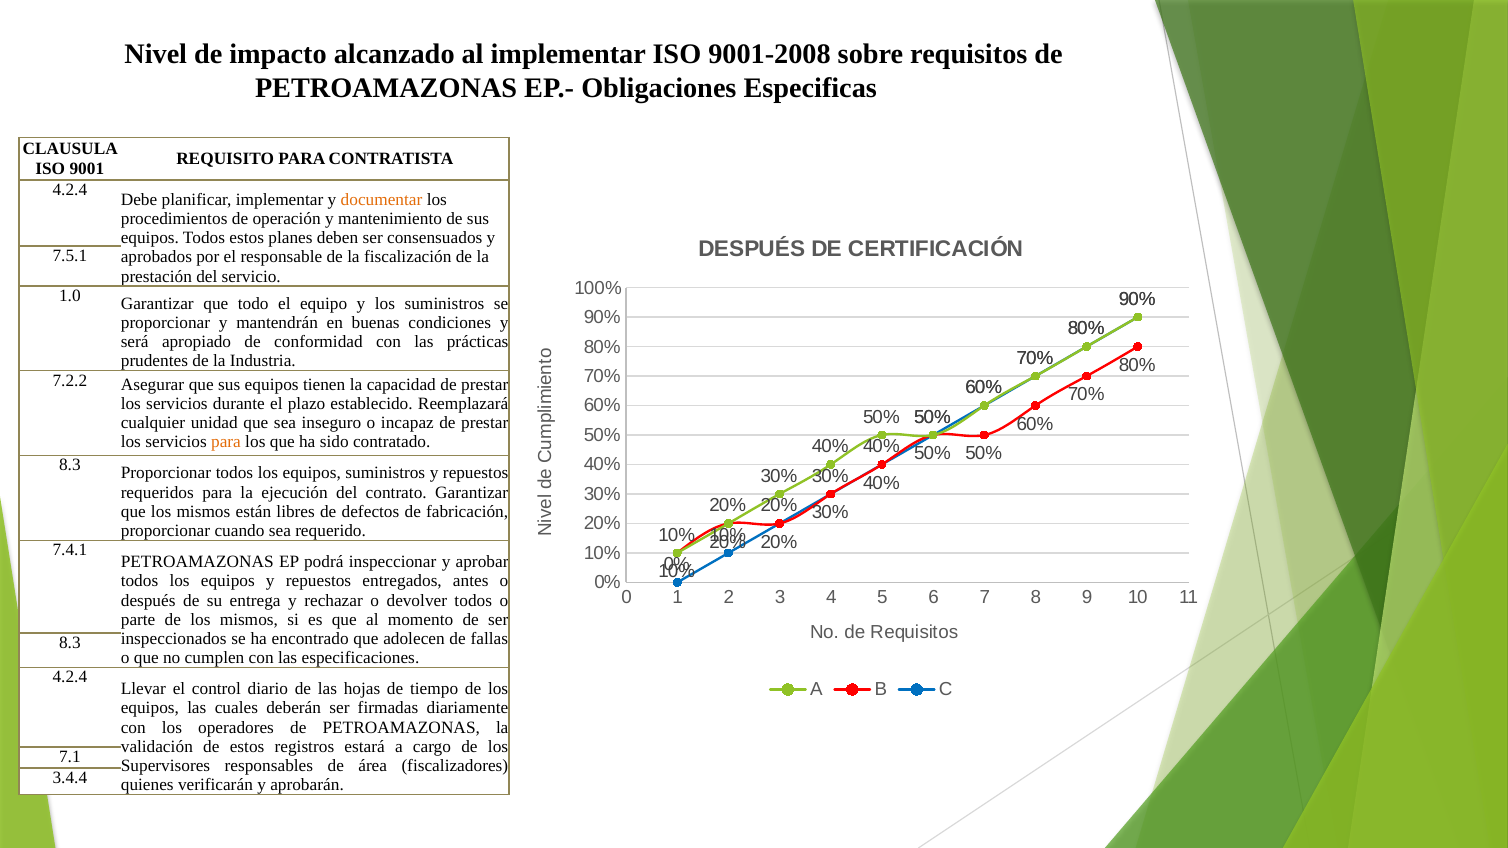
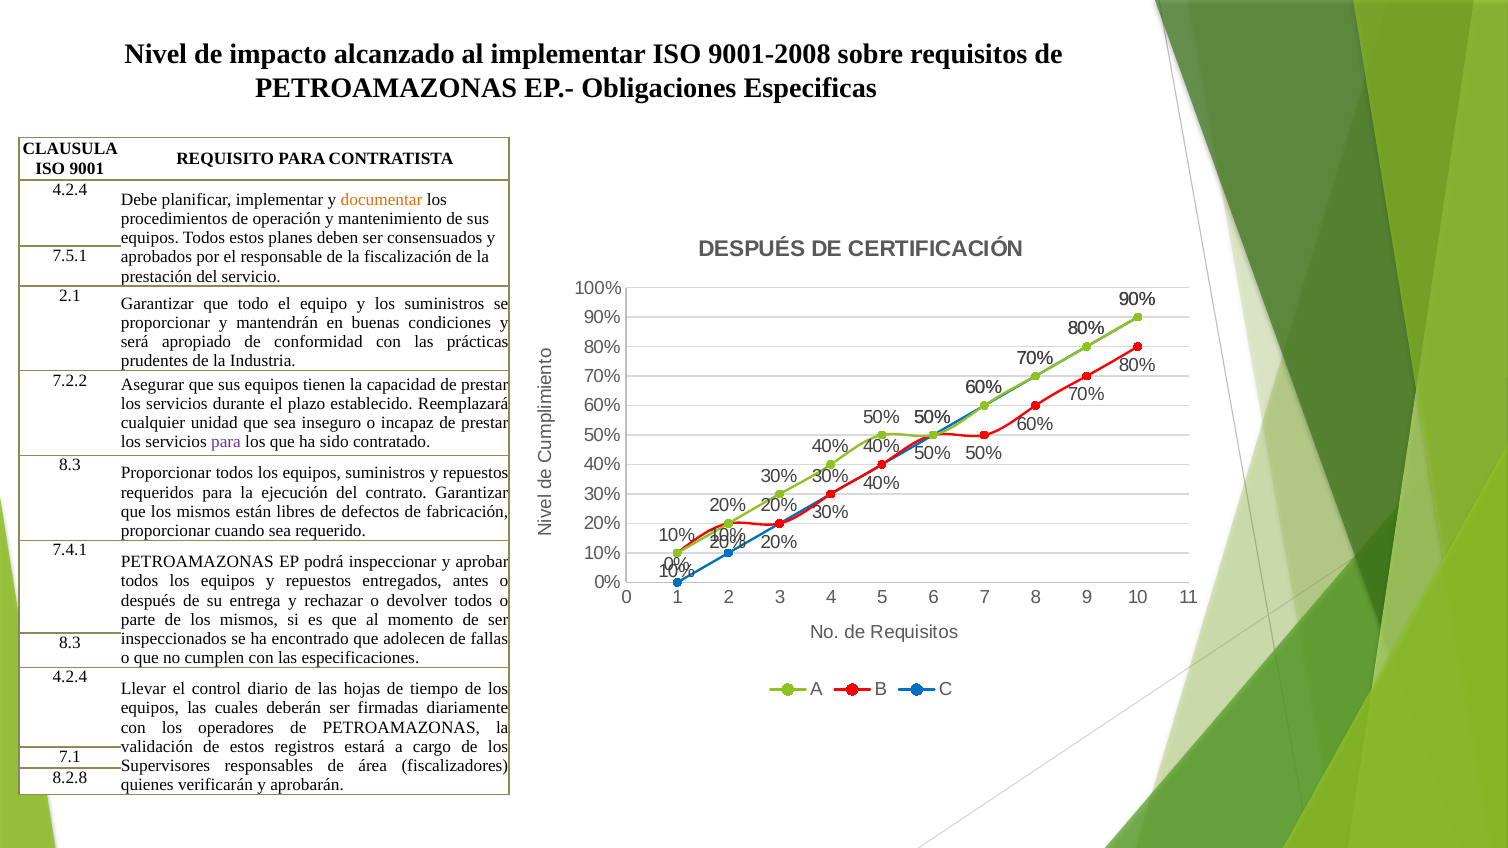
1.0: 1.0 -> 2.1 (70, 296)
para colour: orange -> purple (226, 442)
3.4.4: 3.4.4 -> 8.2.8 (70, 778)
